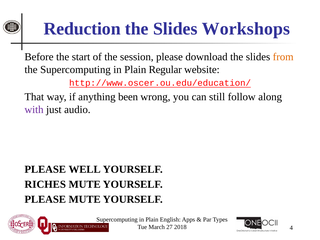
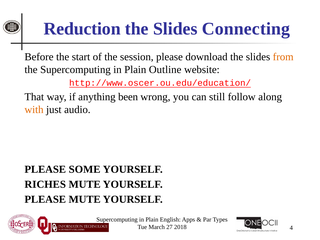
Workshops: Workshops -> Connecting (246, 29)
Regular: Regular -> Outline (165, 70)
with colour: purple -> orange (34, 110)
WELL: WELL -> SOME (85, 169)
